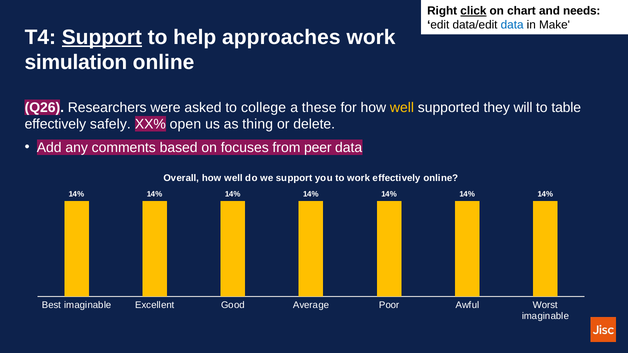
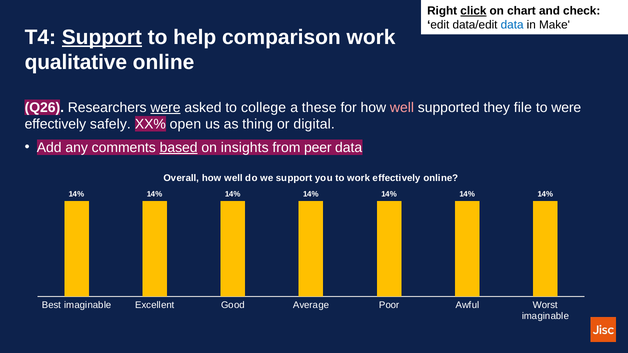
needs: needs -> check (582, 11)
approaches: approaches -> comparison (281, 37)
simulation: simulation -> qualitative (76, 62)
were underline: none -> present (165, 108)
well colour: yellow -> pink (402, 108)
will: will -> file (523, 108)
to table: table -> were (566, 108)
delete: delete -> digital (314, 124)
based underline: none -> present (179, 148)
focuses: focuses -> insights (245, 148)
